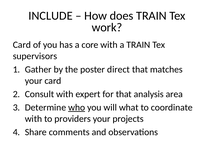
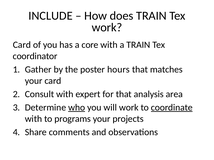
supervisors: supervisors -> coordinator (35, 56)
direct: direct -> hours (118, 70)
will what: what -> work (129, 108)
coordinate underline: none -> present (172, 108)
providers: providers -> programs (73, 119)
